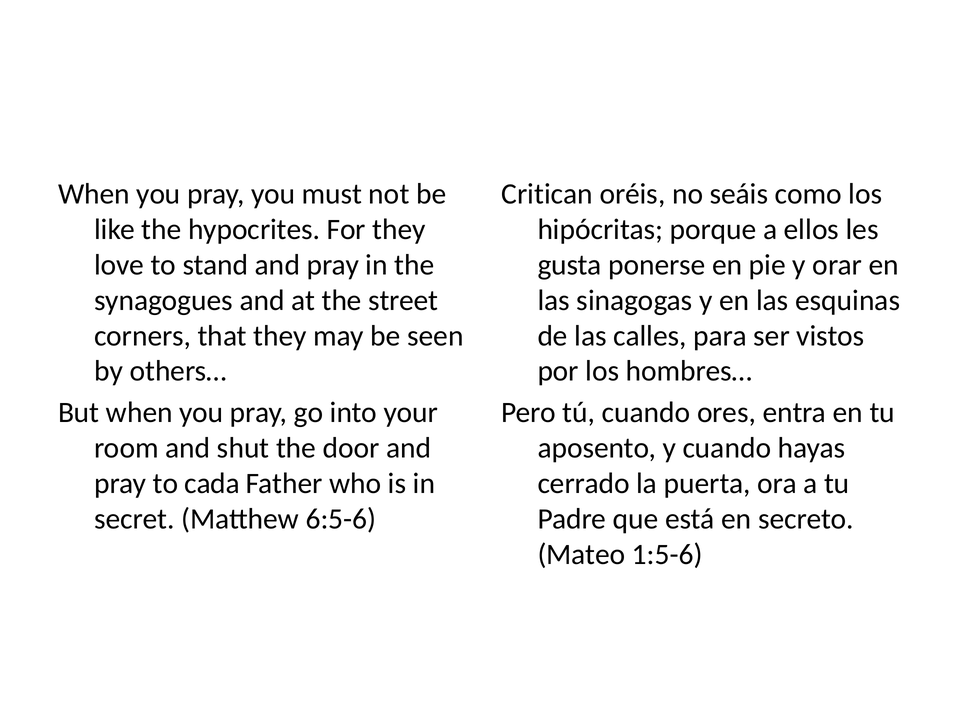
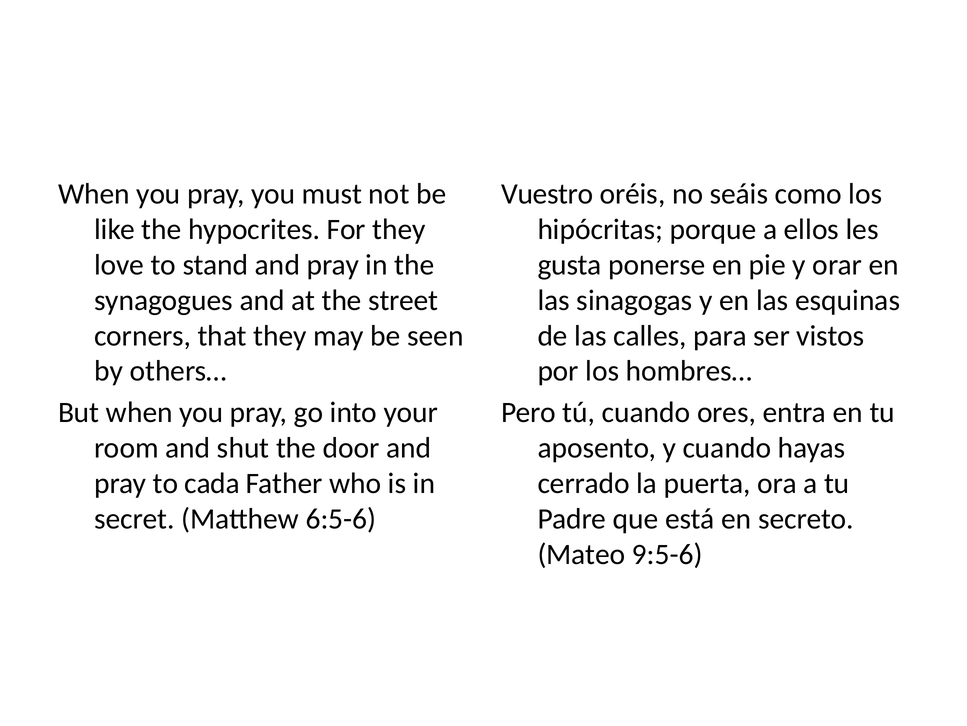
Critican: Critican -> Vuestro (547, 194)
1:5-6: 1:5-6 -> 9:5-6 (667, 554)
